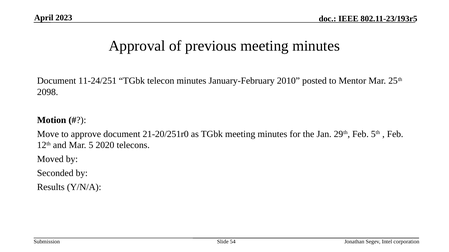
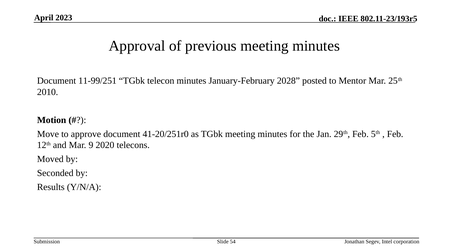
11-24/251: 11-24/251 -> 11-99/251 (98, 81)
2010: 2010 -> 2028 (288, 81)
2098: 2098 -> 2010 (48, 92)
21-20/251r0: 21-20/251r0 -> 41-20/251r0 (166, 134)
5: 5 -> 9 (91, 146)
